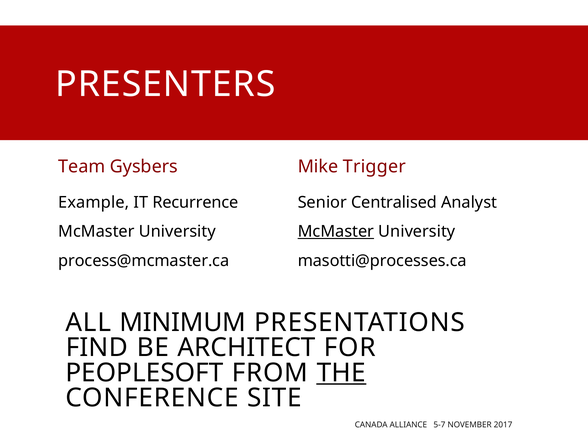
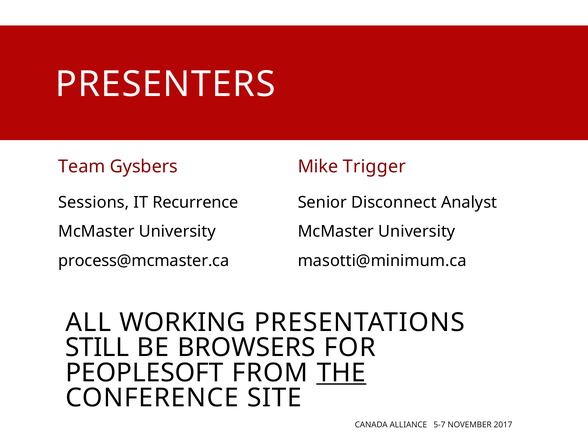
Example: Example -> Sessions (94, 203)
Centralised: Centralised -> Disconnect (394, 203)
McMaster underline: present -> none (336, 232)
masotti@processes.ca: masotti@processes.ca -> masotti@minimum.ca (382, 261)
MINIMUM: MINIMUM -> WORKING (182, 323)
FIND: FIND -> STILL (97, 348)
ARCHITECT: ARCHITECT -> BROWSERS (246, 348)
